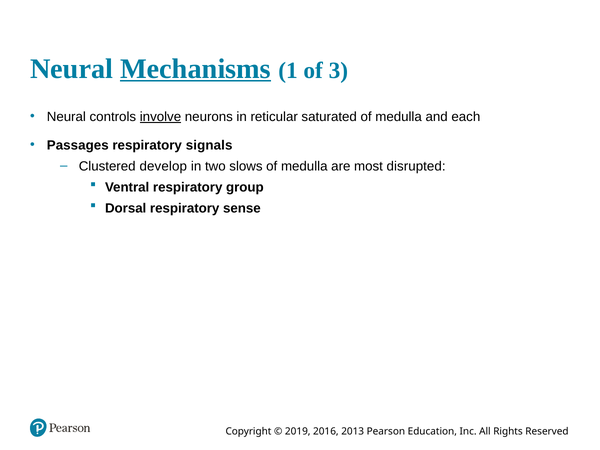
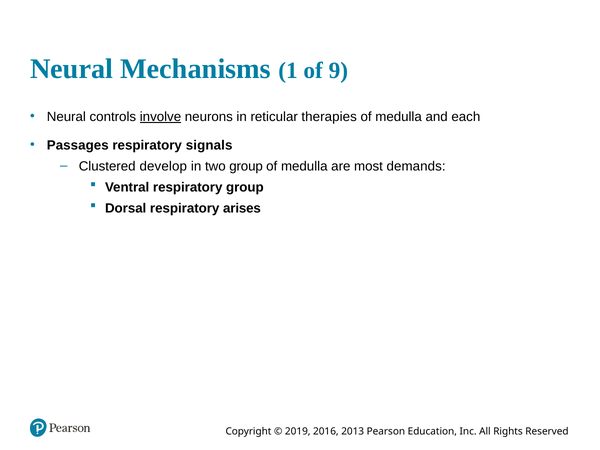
Mechanisms underline: present -> none (196, 69)
3: 3 -> 9 (338, 70)
saturated: saturated -> therapies (329, 117)
two slows: slows -> group (246, 166)
disrupted: disrupted -> demands (416, 166)
sense: sense -> arises (242, 208)
